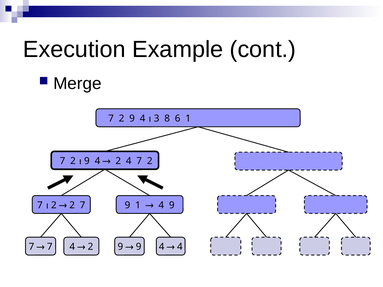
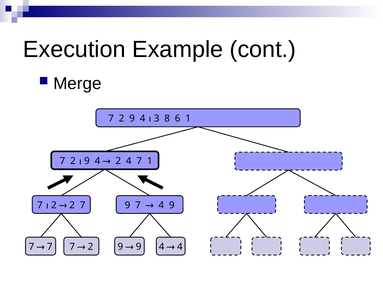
4 7 2: 2 -> 1 (150, 161)
9 1: 1 -> 7 (138, 205)
7 4: 4 -> 7 (72, 247)
